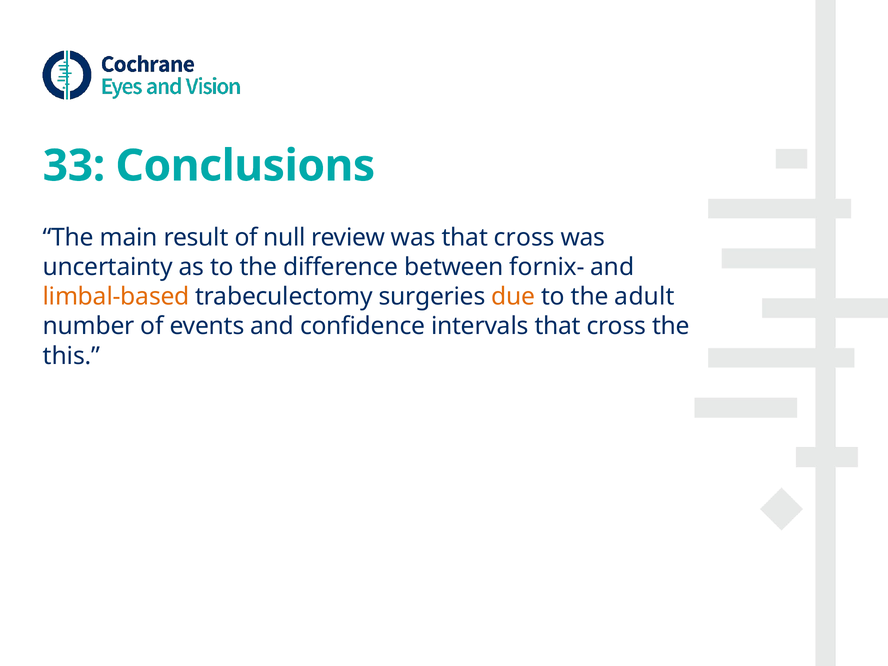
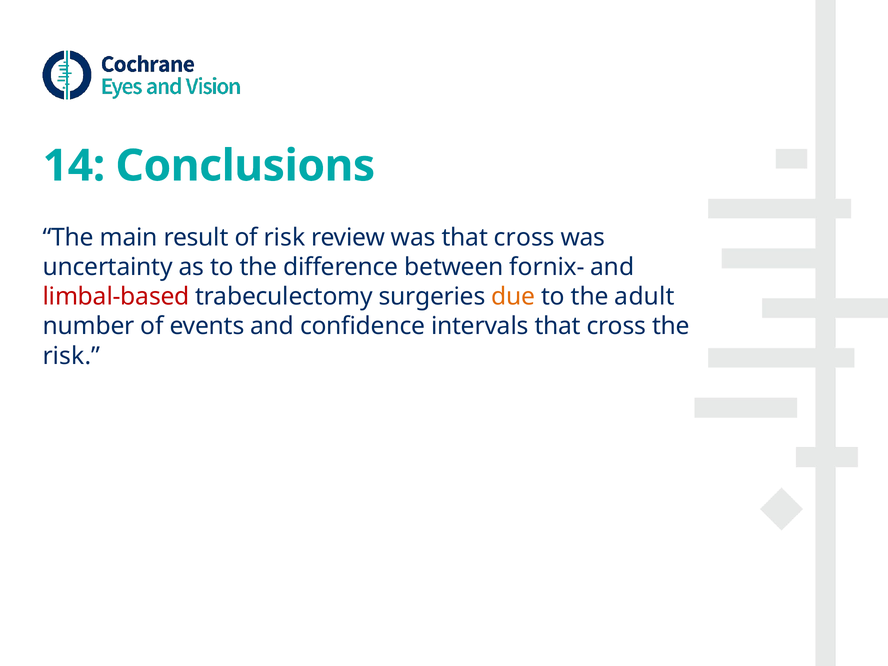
33: 33 -> 14 (74, 166)
of null: null -> risk (284, 237)
limbal-based colour: orange -> red (116, 297)
this: this -> risk (71, 356)
